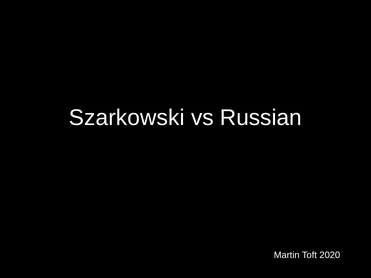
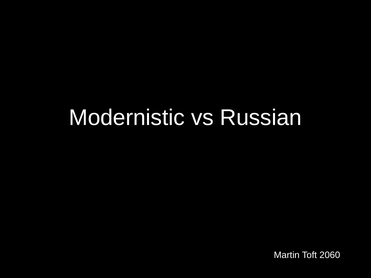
Szarkowski: Szarkowski -> Modernistic (127, 118)
2020: 2020 -> 2060 (330, 255)
